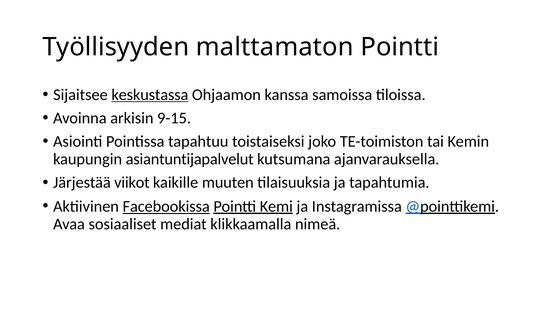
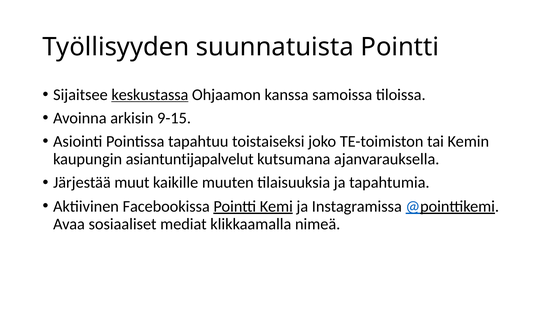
malttamaton: malttamaton -> suunnatuista (275, 47)
viikot: viikot -> muut (132, 182)
Facebookissa underline: present -> none (166, 206)
